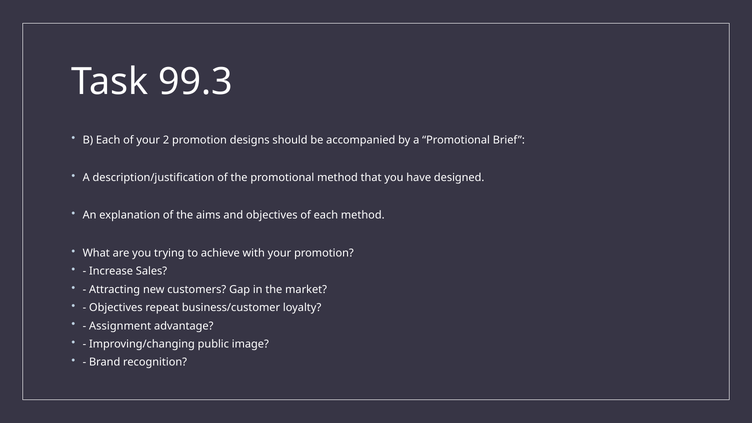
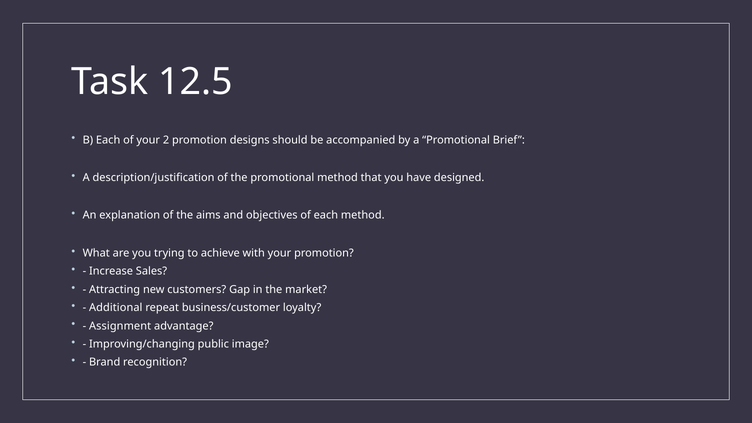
99.3: 99.3 -> 12.5 (195, 82)
Objectives: Objectives -> Additional (116, 308)
